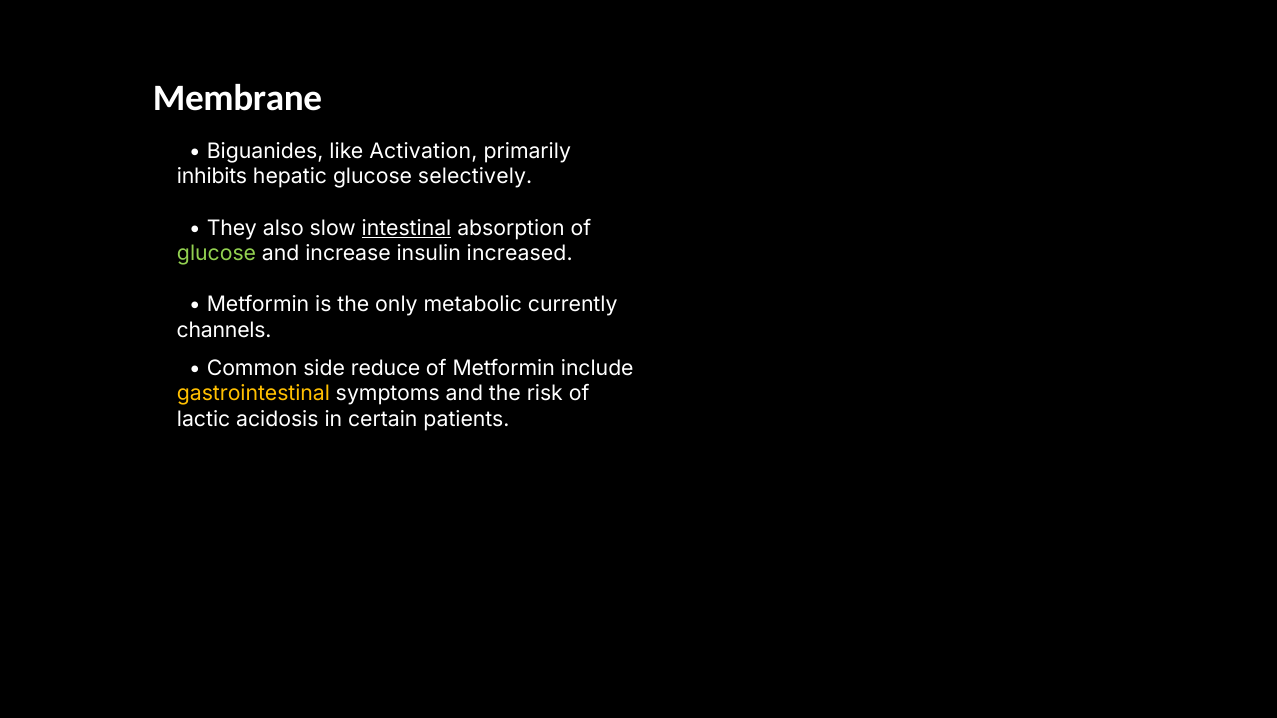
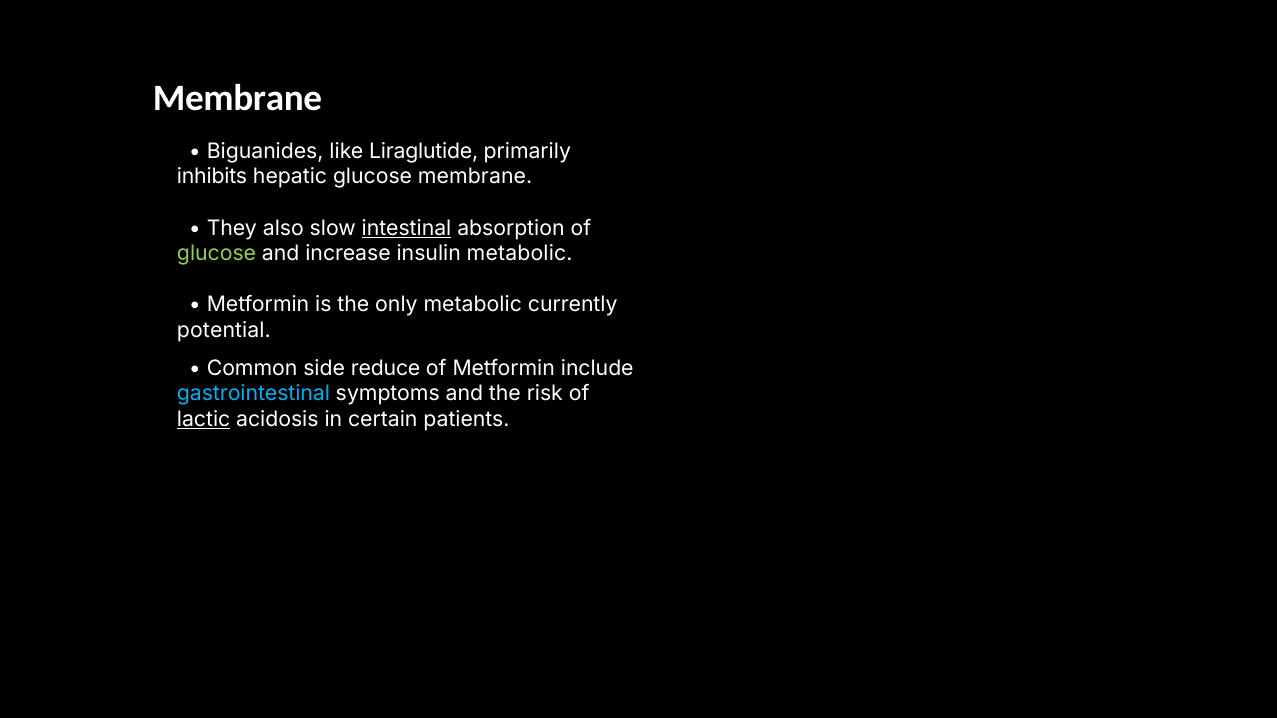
Activation: Activation -> Liraglutide (424, 152)
glucose selectively: selectively -> membrane (475, 177)
insulin increased: increased -> metabolic (520, 254)
channels: channels -> potential (224, 330)
gastrointestinal colour: yellow -> light blue (253, 394)
lactic underline: none -> present (204, 420)
